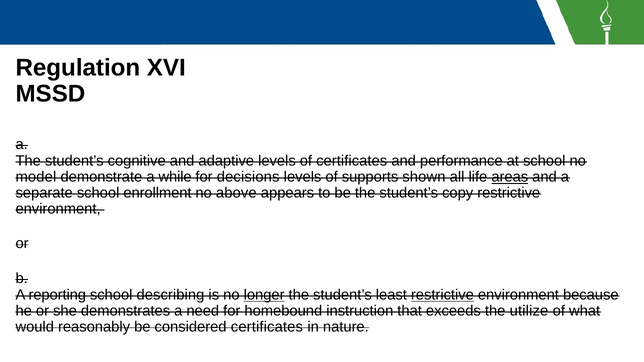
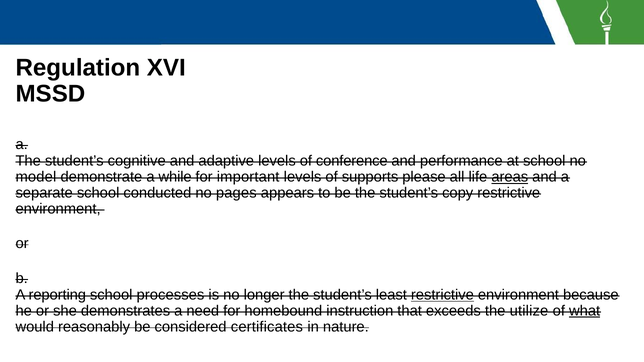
of certificates: certificates -> conference (352, 161)
decisions: decisions -> important (248, 177)
shown: shown -> please (424, 177)
enrollment: enrollment -> conducted (157, 193)
above: above -> pages (236, 193)
describing: describing -> processes (170, 295)
longer underline: present -> none (264, 295)
what underline: none -> present (585, 311)
